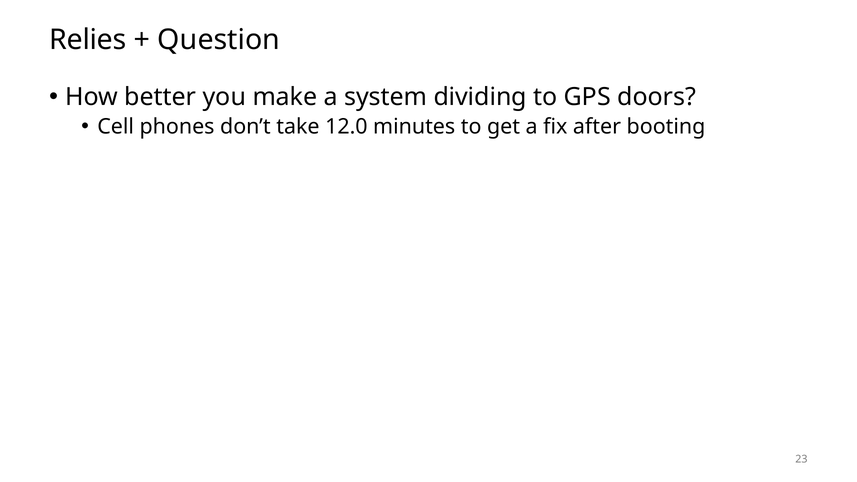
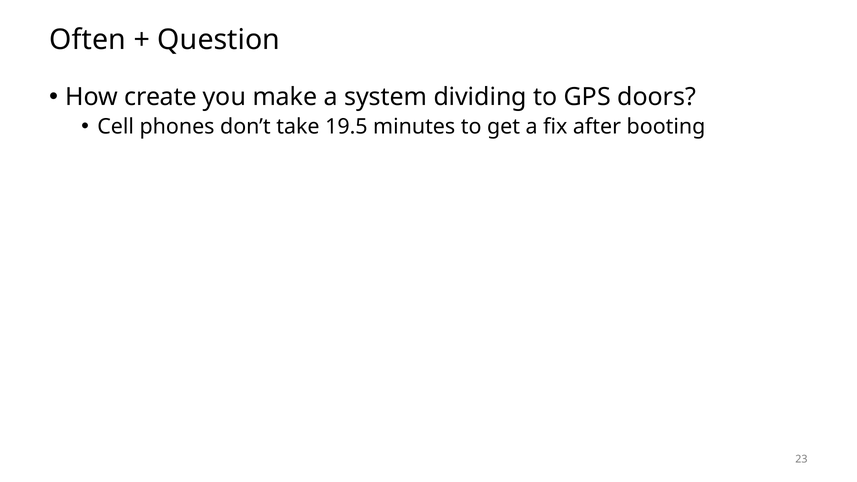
Relies: Relies -> Often (88, 40)
better: better -> create (160, 97)
12.0: 12.0 -> 19.5 (346, 126)
